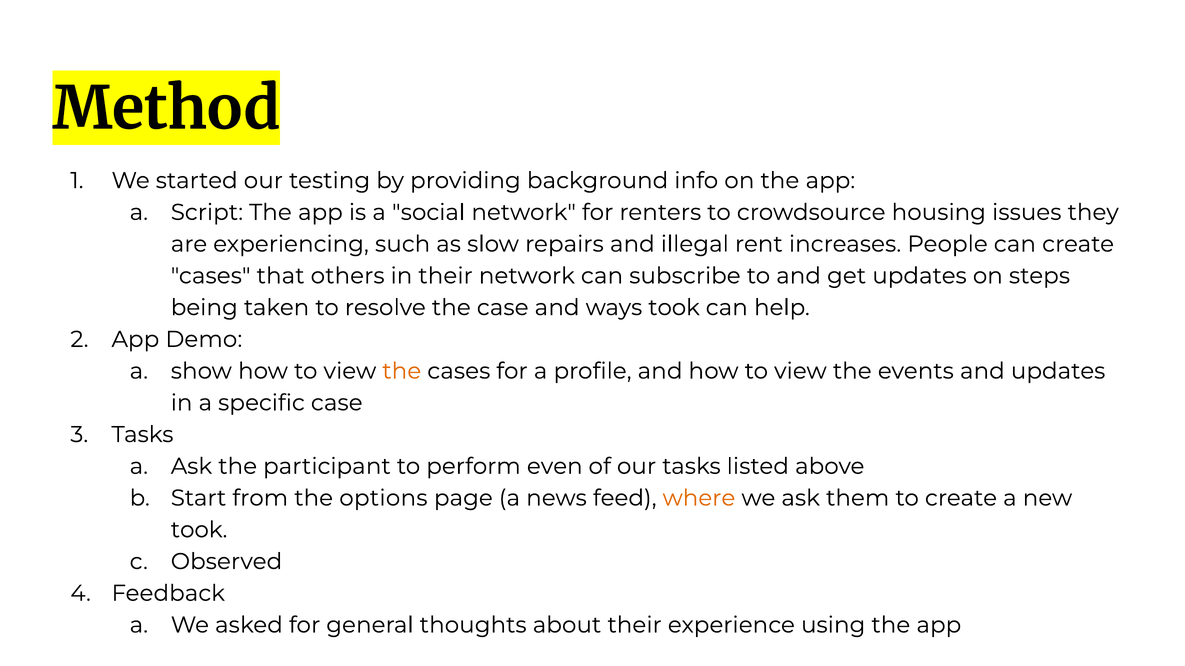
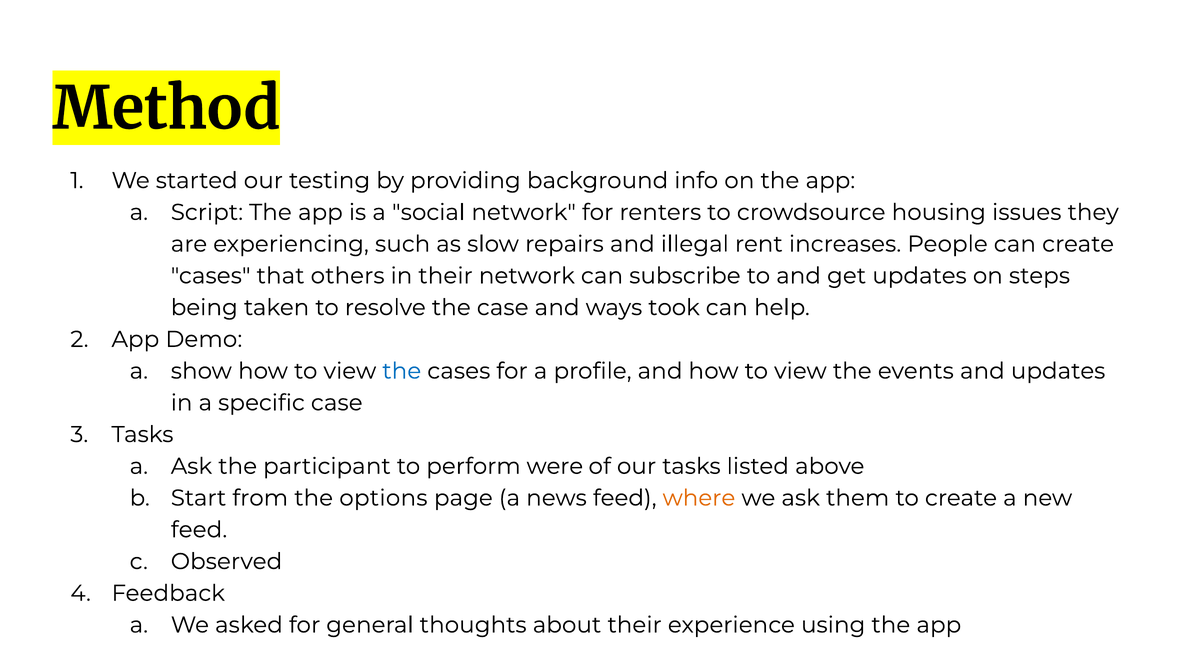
the colour: orange -> blue (402, 371)
even: even -> were (555, 467)
took: took -> feed (199, 530)
